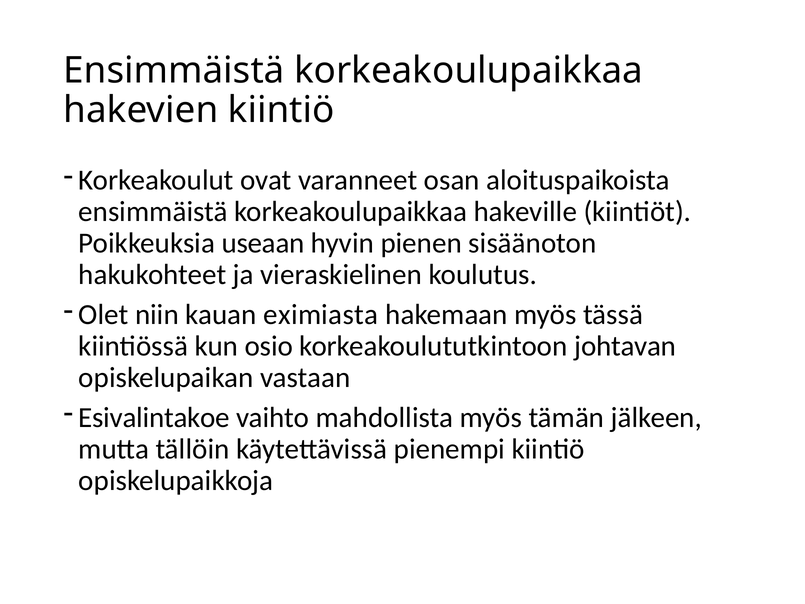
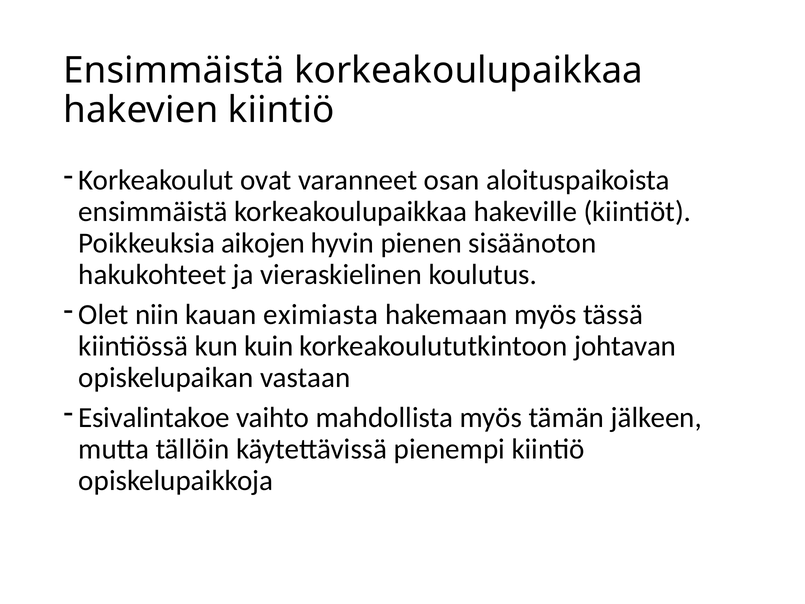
useaan: useaan -> aikojen (263, 243)
osio: osio -> kuin (269, 346)
